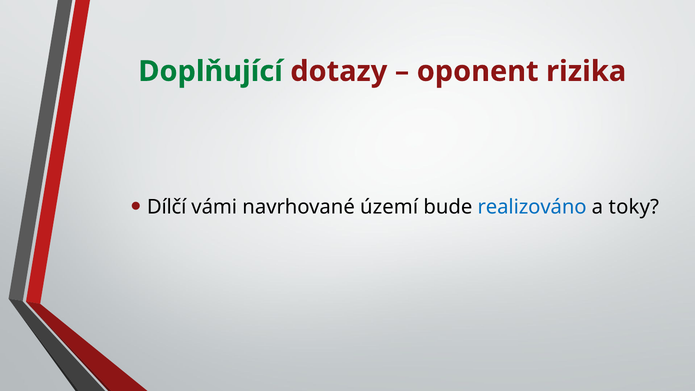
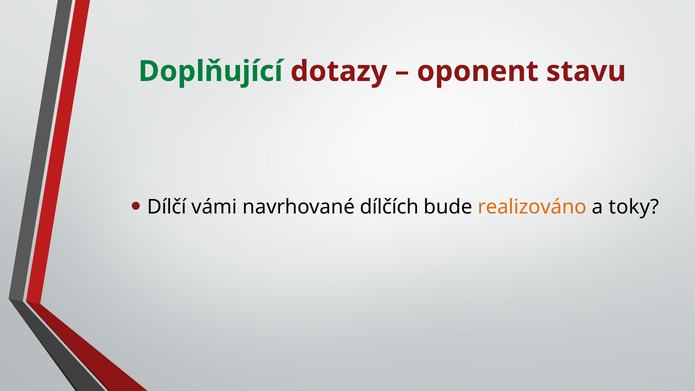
rizika: rizika -> stavu (586, 71)
území: území -> dílčích (389, 207)
realizováno colour: blue -> orange (532, 207)
